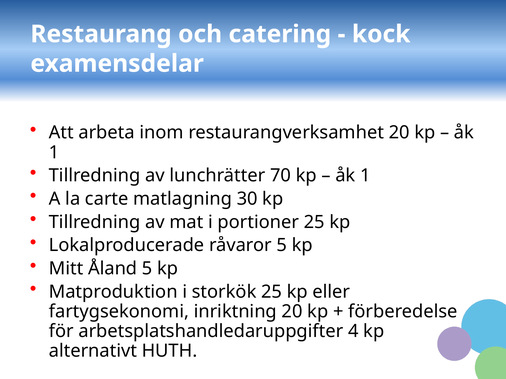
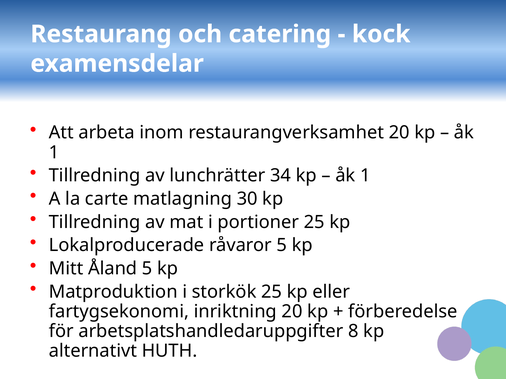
70: 70 -> 34 (281, 176)
4: 4 -> 8 (353, 332)
